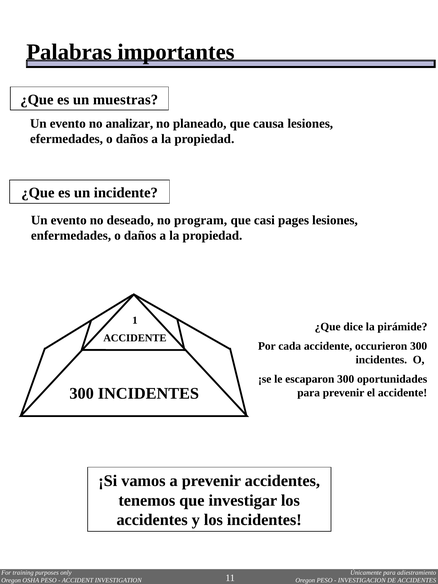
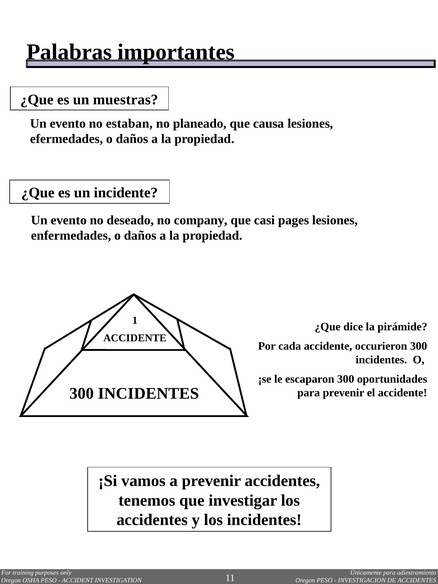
analizar: analizar -> estaban (129, 123)
program: program -> company (201, 220)
